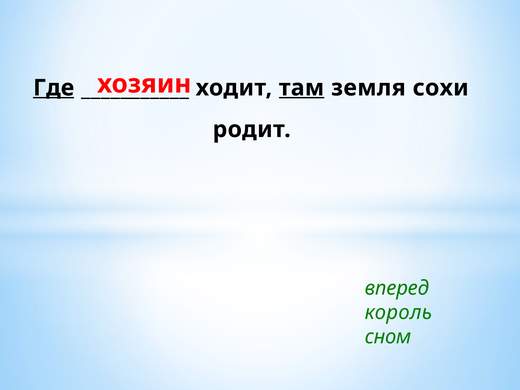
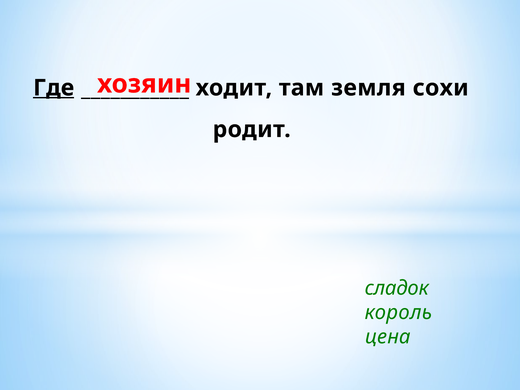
там underline: present -> none (302, 88)
вперед: вперед -> сладок (397, 288)
сном: сном -> цена (388, 337)
